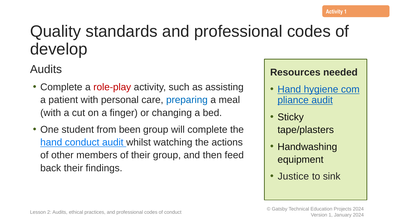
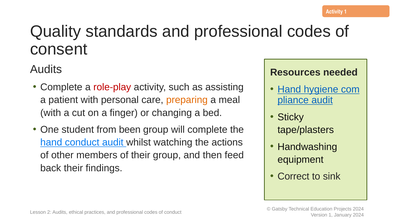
develop: develop -> consent (59, 49)
preparing colour: blue -> orange (187, 100)
Justice: Justice -> Correct (293, 176)
